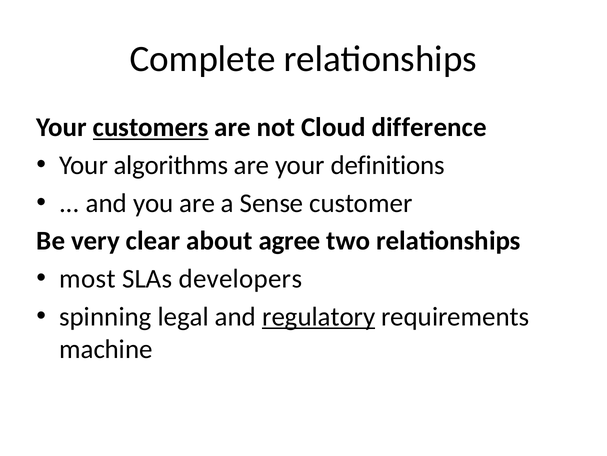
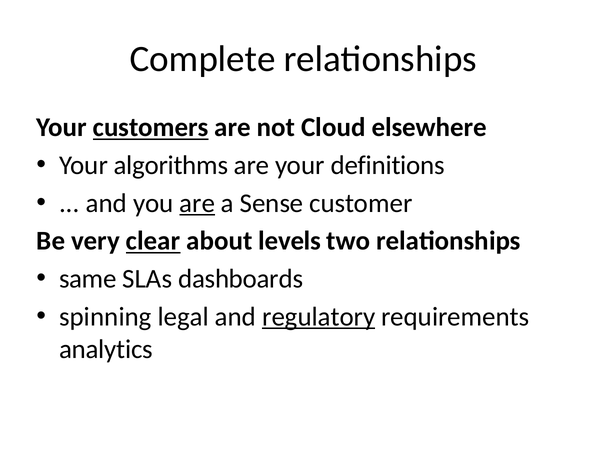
difference: difference -> elsewhere (429, 127)
are underline: none -> present (197, 203)
clear underline: none -> present (153, 241)
agree: agree -> levels (290, 241)
most: most -> same (88, 278)
developers: developers -> dashboards (241, 278)
machine: machine -> analytics (106, 349)
